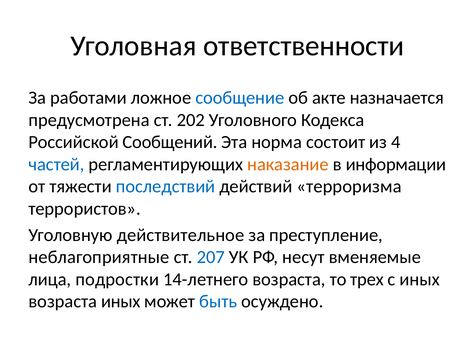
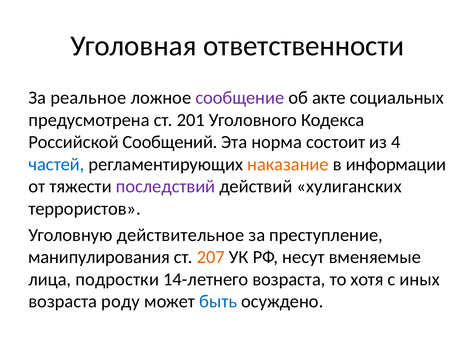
работами: работами -> реальное (88, 98)
сообщение colour: blue -> purple (240, 98)
назначается: назначается -> социальных (397, 98)
202: 202 -> 201 (191, 120)
последствий colour: blue -> purple (166, 187)
терроризма: терроризма -> хулиганских (349, 187)
неблагоприятные: неблагоприятные -> манипулирования (99, 257)
207 colour: blue -> orange (211, 257)
трех: трех -> хотя (367, 280)
возраста иных: иных -> роду (121, 302)
